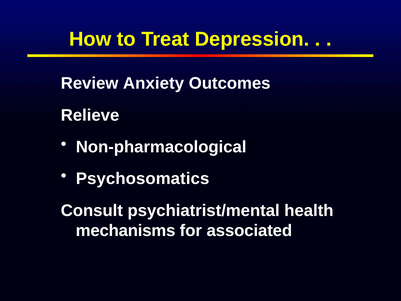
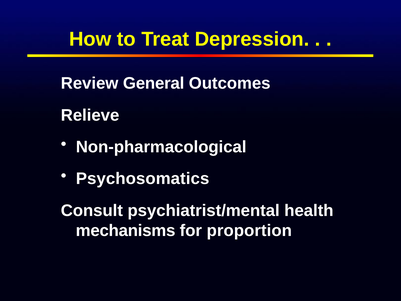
Anxiety: Anxiety -> General (154, 83)
associated: associated -> proportion (249, 230)
